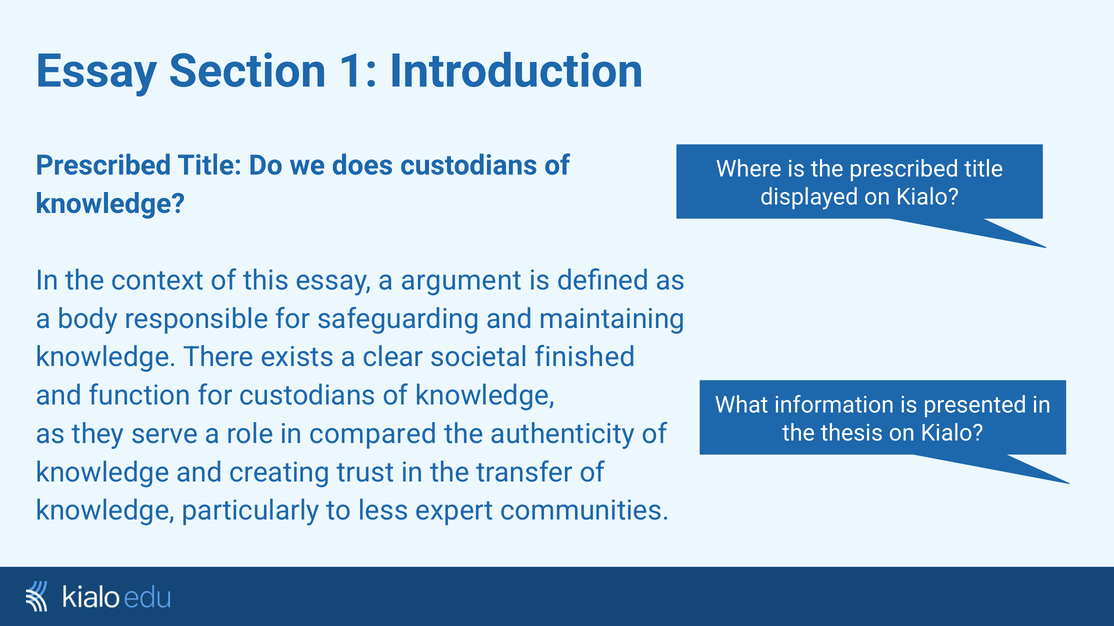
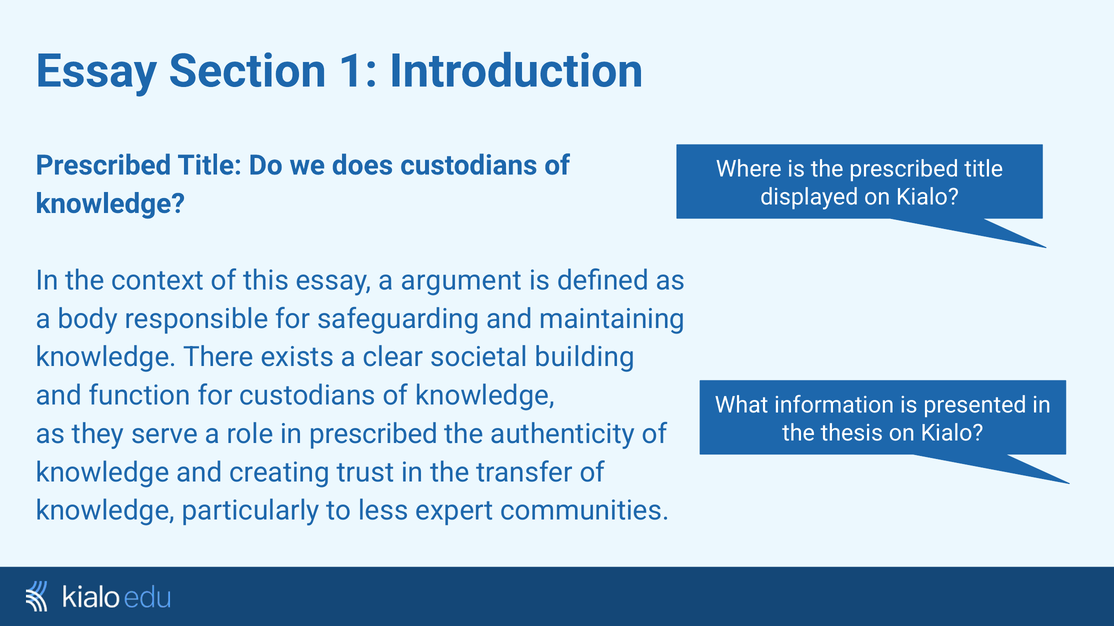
finished: finished -> building (585, 358)
in compared: compared -> prescribed (373, 434)
